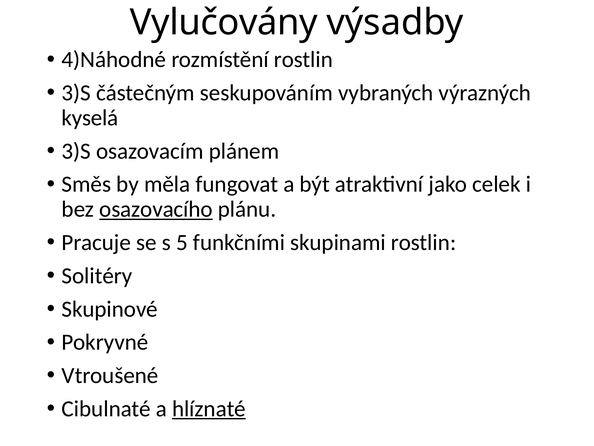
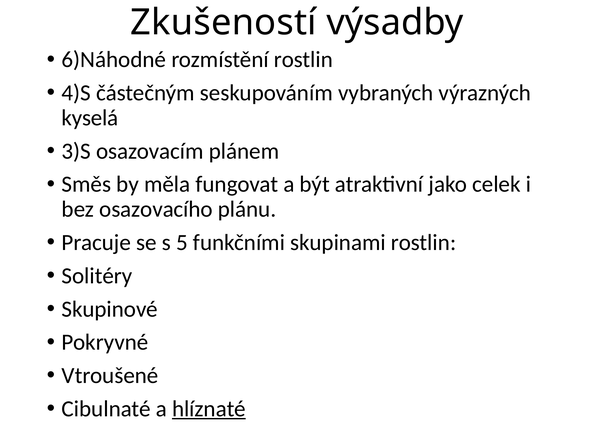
Vylučovány: Vylučovány -> Zkušeností (223, 22)
4)Náhodné: 4)Náhodné -> 6)Náhodné (114, 60)
3)S: 3)S -> 4)S (76, 93)
osazovacího underline: present -> none (156, 209)
